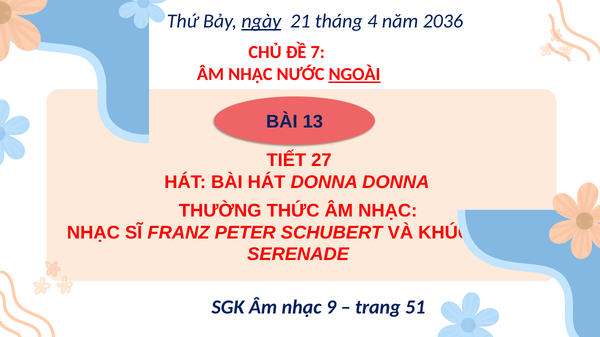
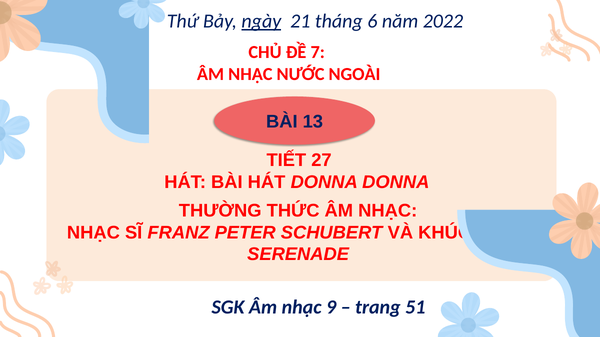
4: 4 -> 6 (372, 21)
2036: 2036 -> 2022 (443, 21)
NGOÀI underline: present -> none (355, 74)
